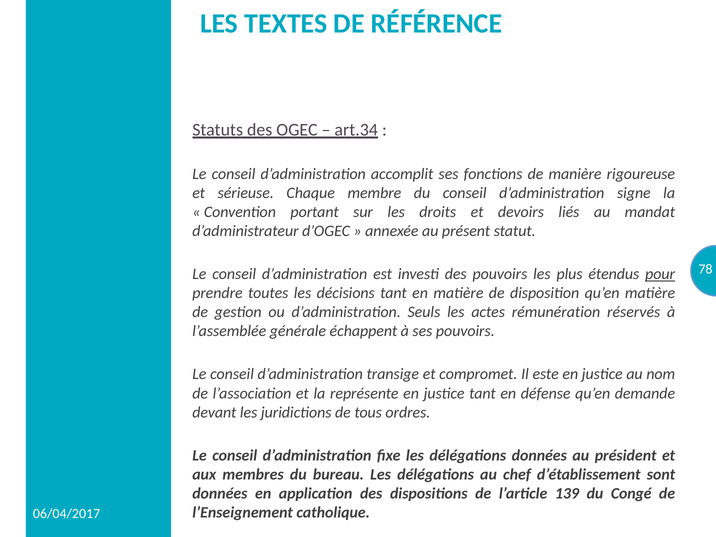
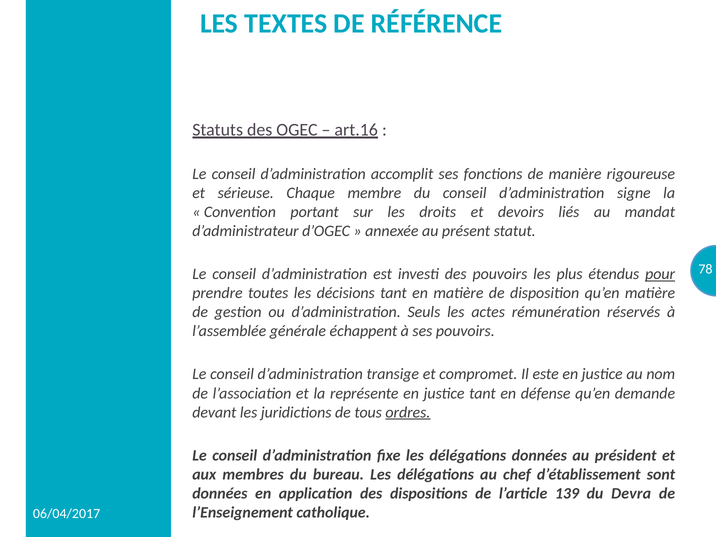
art.34: art.34 -> art.16 (356, 130)
ordres underline: none -> present (408, 412)
Congé: Congé -> Devra (631, 493)
